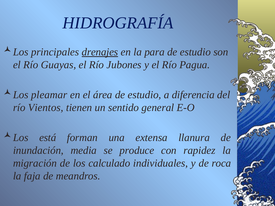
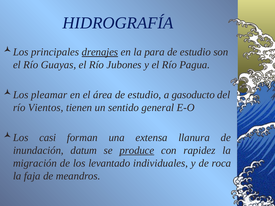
diferencia: diferencia -> gasoducto (193, 95)
está: está -> casi (48, 138)
media: media -> datum (84, 151)
produce underline: none -> present (137, 151)
calculado: calculado -> levantado (109, 163)
